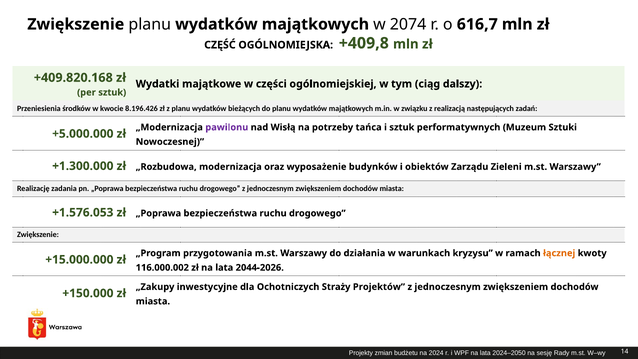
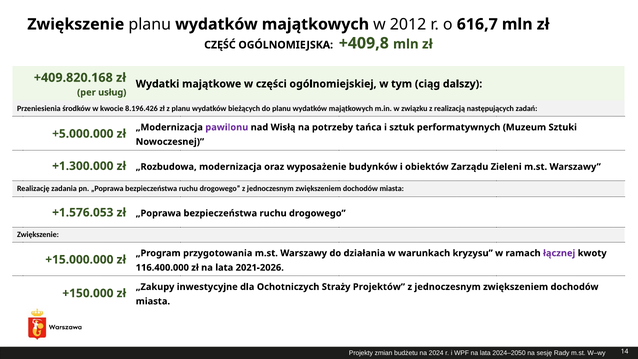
2074: 2074 -> 2012 (408, 24)
per sztuk: sztuk -> usług (112, 92)
łącznej colour: orange -> purple (559, 253)
116.000.002: 116.000.002 -> 116.400.000 (162, 268)
2044-2026: 2044-2026 -> 2021-2026 (260, 268)
